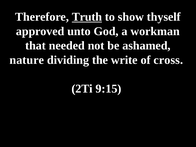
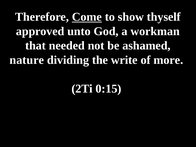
Truth: Truth -> Come (87, 17)
cross: cross -> more (168, 60)
9:15: 9:15 -> 0:15 (108, 89)
